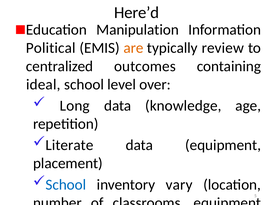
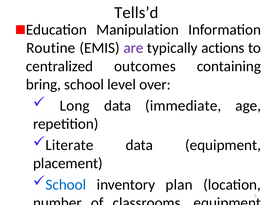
Here’d: Here’d -> Tells’d (136, 13)
Political: Political -> Routine (51, 48)
are colour: orange -> purple (133, 48)
review: review -> actions (223, 48)
ideal: ideal -> bring (43, 84)
knowledge: knowledge -> immediate (183, 106)
vary: vary -> plan (179, 184)
